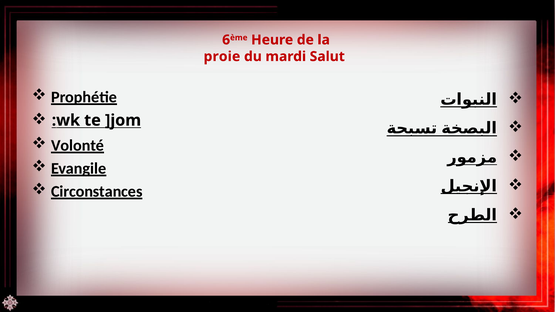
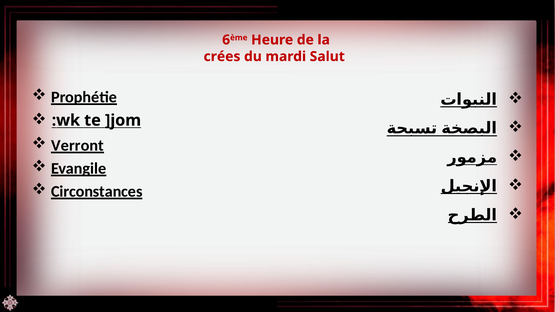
proie: proie -> crées (222, 57)
Volonté: Volonté -> Verront (77, 146)
